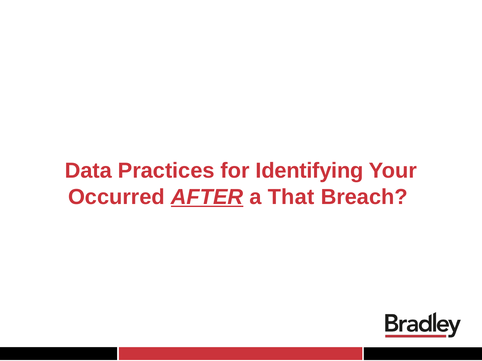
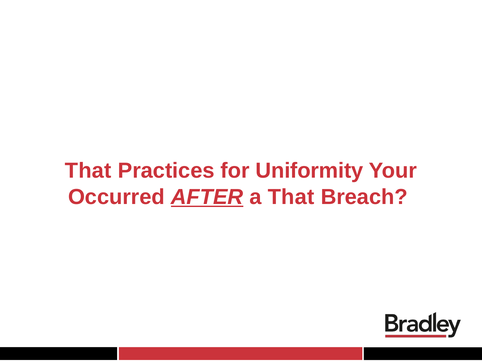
Data: Data -> That (88, 171)
Identifying: Identifying -> Uniformity (309, 171)
